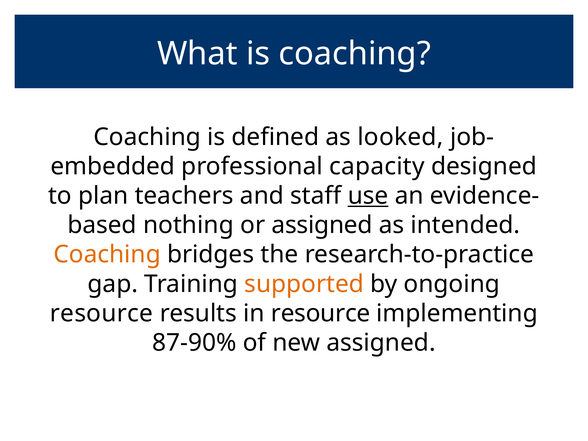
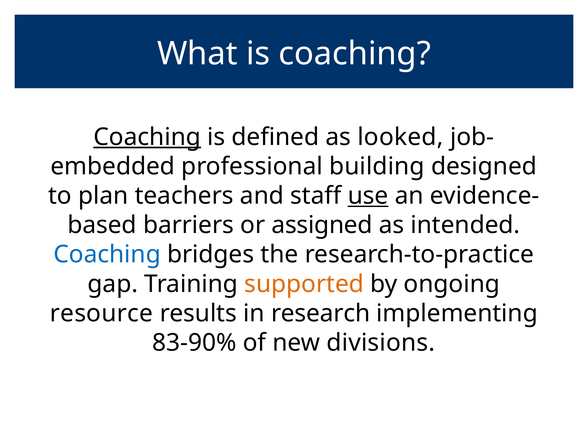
Coaching underline: none -> present (147, 137)
capacity: capacity -> building (377, 166)
nothing: nothing -> barriers (188, 225)
Coaching colour: orange -> blue (107, 255)
in resource: resource -> research (321, 313)
87-90%: 87-90% -> 83-90% (194, 343)
new assigned: assigned -> divisions (381, 343)
